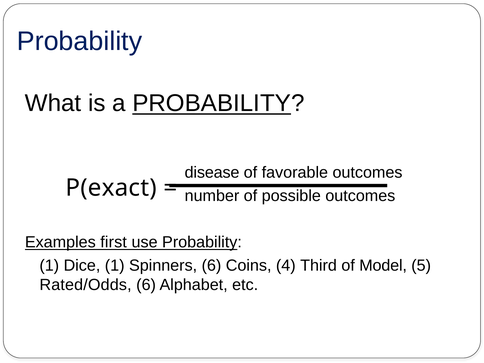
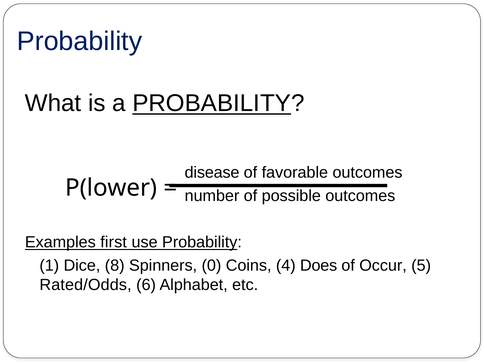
P(exact: P(exact -> P(lower (111, 188)
Dice 1: 1 -> 8 (115, 266)
Spinners 6: 6 -> 0 (211, 266)
Third: Third -> Does (319, 266)
Model: Model -> Occur (383, 266)
